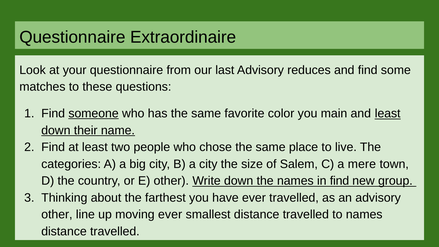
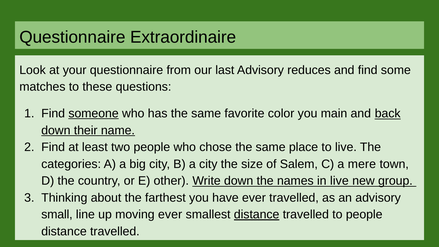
and least: least -> back (388, 114)
in find: find -> live (339, 181)
other: other -> small (57, 215)
distance underline: none -> present (257, 215)
to names: names -> people (364, 215)
